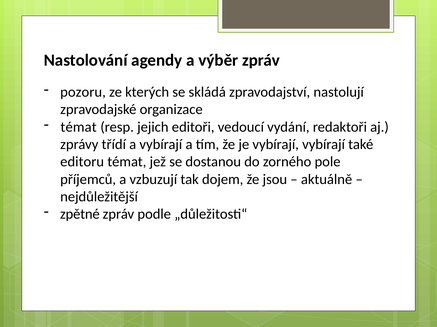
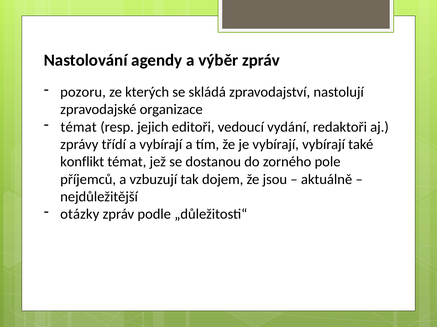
editoru: editoru -> konflikt (82, 162)
zpětné: zpětné -> otázky (80, 215)
